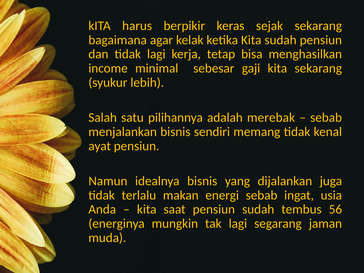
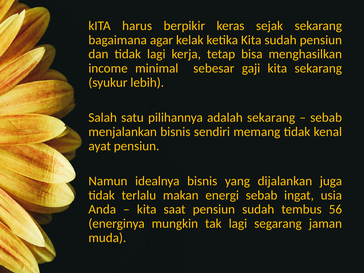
adalah merebak: merebak -> sekarang (271, 118)
